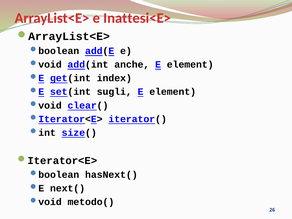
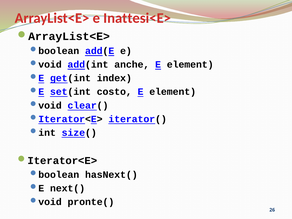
sugli: sugli -> costo (114, 92)
metodo(: metodo( -> pronte( (91, 202)
